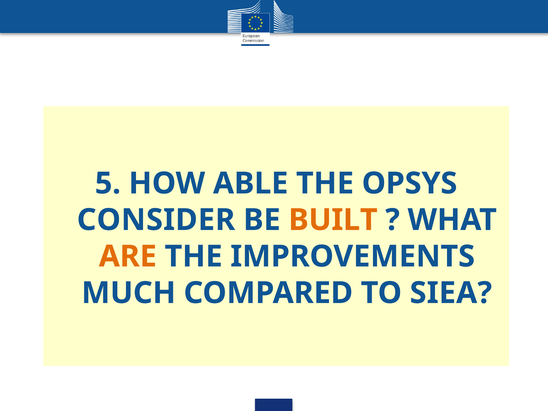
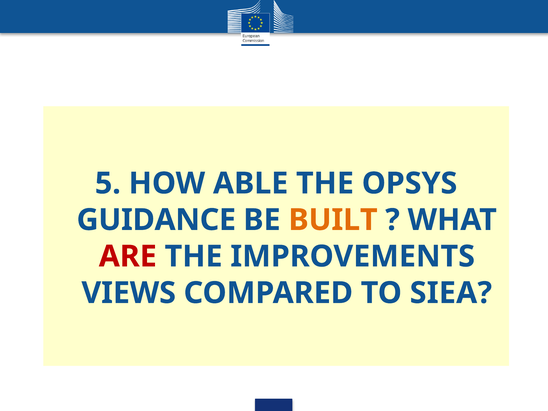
CONSIDER: CONSIDER -> GUIDANCE (156, 220)
ARE colour: orange -> red (128, 256)
MUCH: MUCH -> VIEWS (129, 293)
